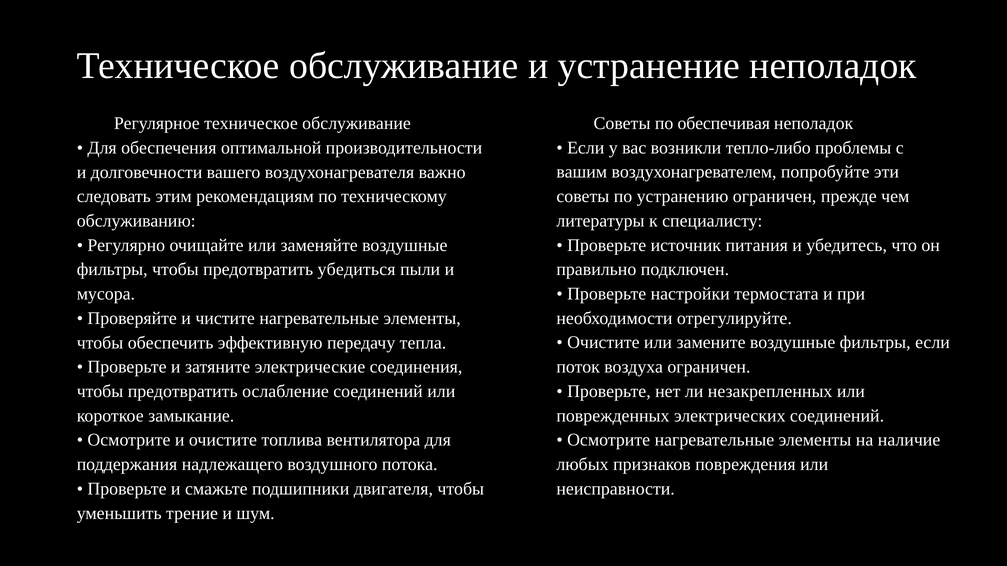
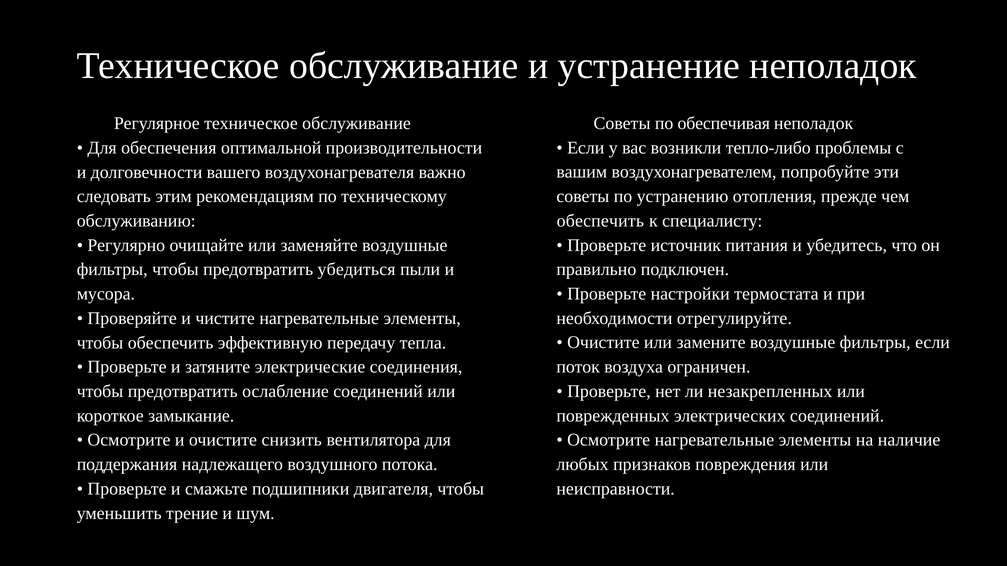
устранению ограничен: ограничен -> отопления (775, 197)
литературы: литературы -> обеспечить (600, 221)
топлива: топлива -> снизить (292, 440)
